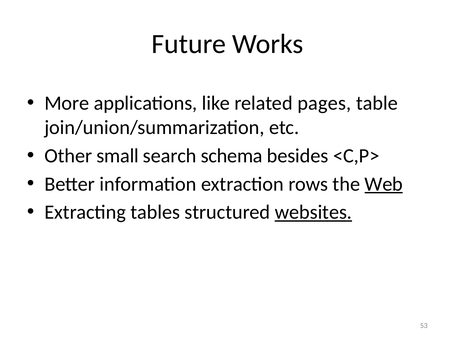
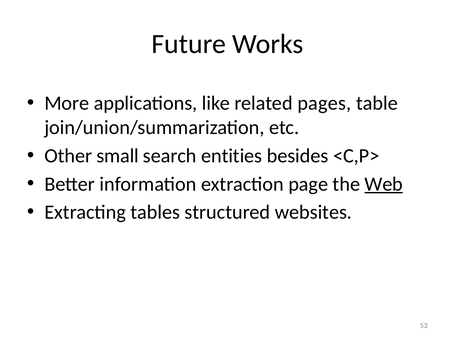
schema: schema -> entities (232, 156)
rows: rows -> page (308, 184)
websites underline: present -> none (313, 212)
